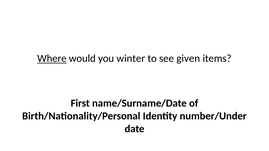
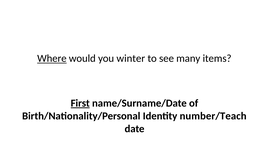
given: given -> many (188, 59)
First underline: none -> present (80, 103)
number/Under: number/Under -> number/Teach (213, 116)
